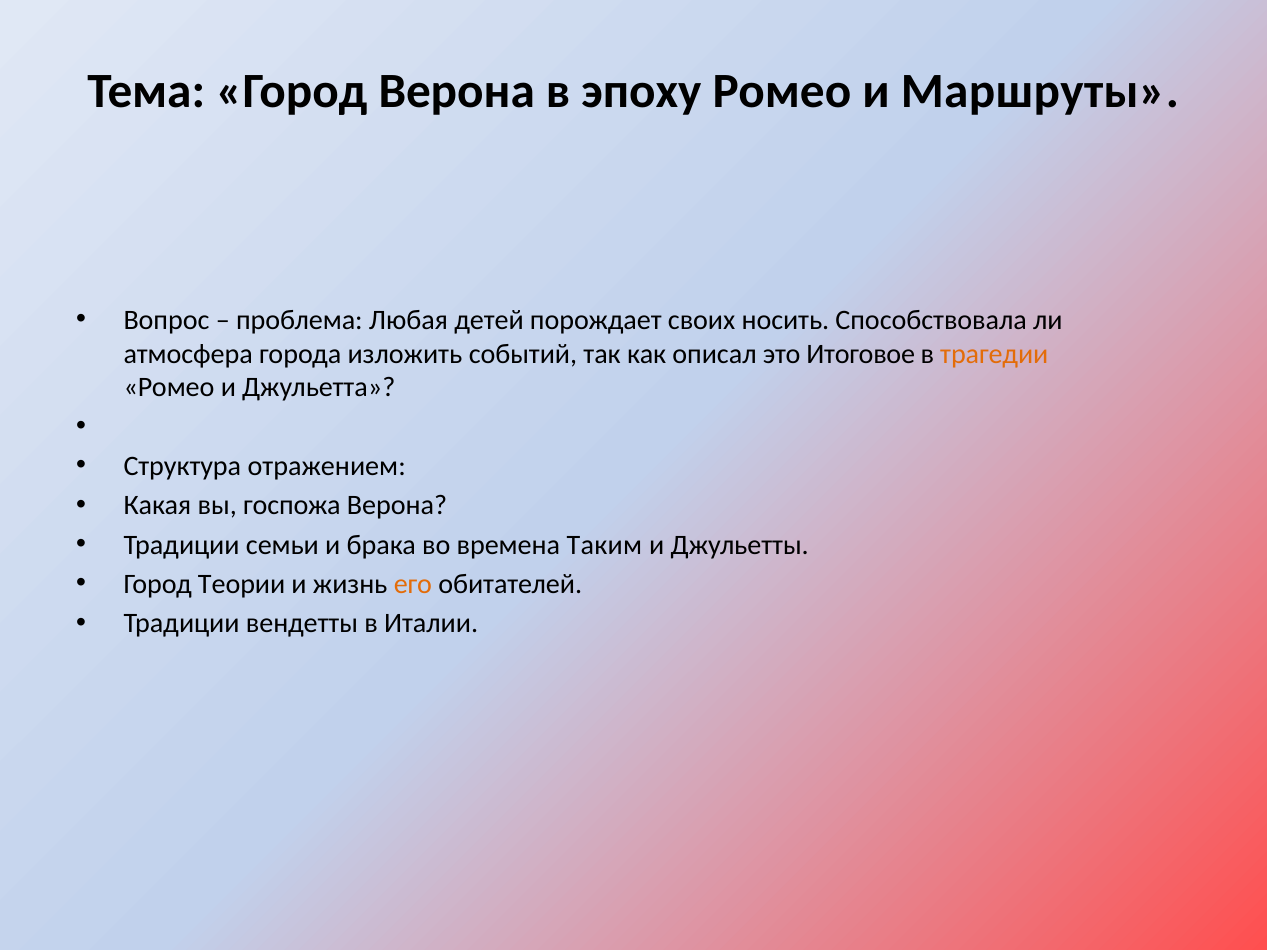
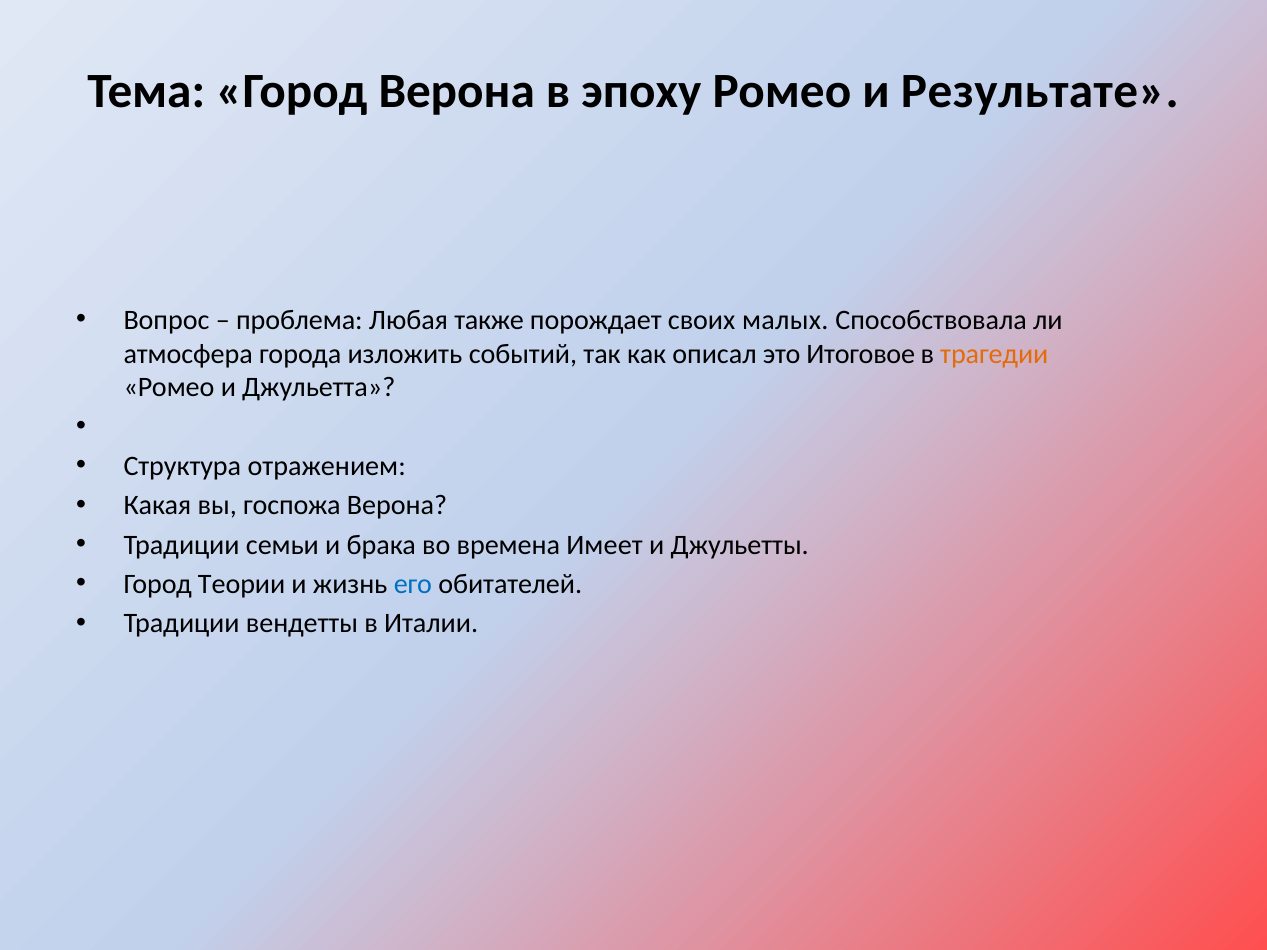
Маршруты: Маршруты -> Результате (1040, 91)
детей: детей -> также (489, 320)
носить: носить -> малых (785, 320)
Таким: Таким -> Имеет (605, 545)
его colour: orange -> blue (413, 584)
